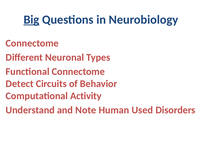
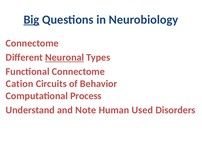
Neuronal underline: none -> present (65, 57)
Detect: Detect -> Cation (20, 84)
Activity: Activity -> Process (86, 96)
